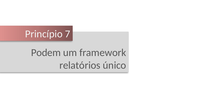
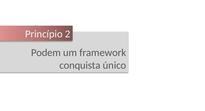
7: 7 -> 2 (68, 34)
relatórios: relatórios -> conquista (80, 65)
